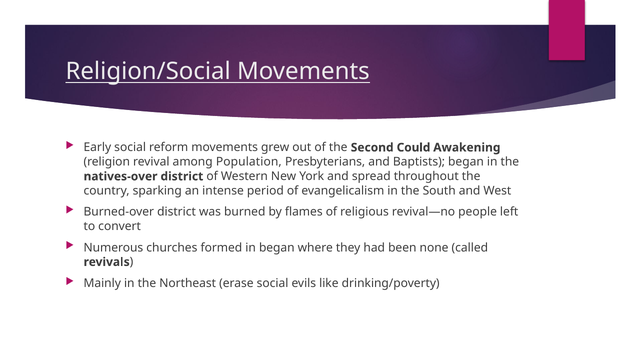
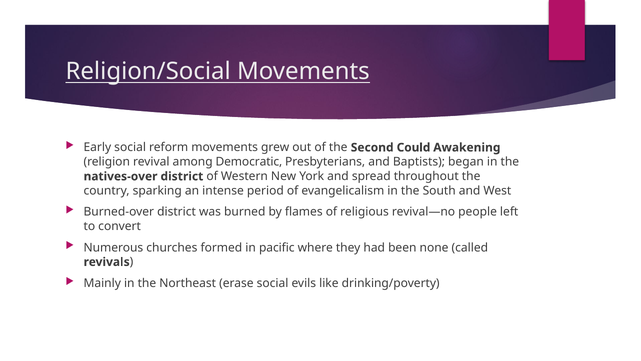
Population: Population -> Democratic (249, 162)
in began: began -> pacific (277, 247)
